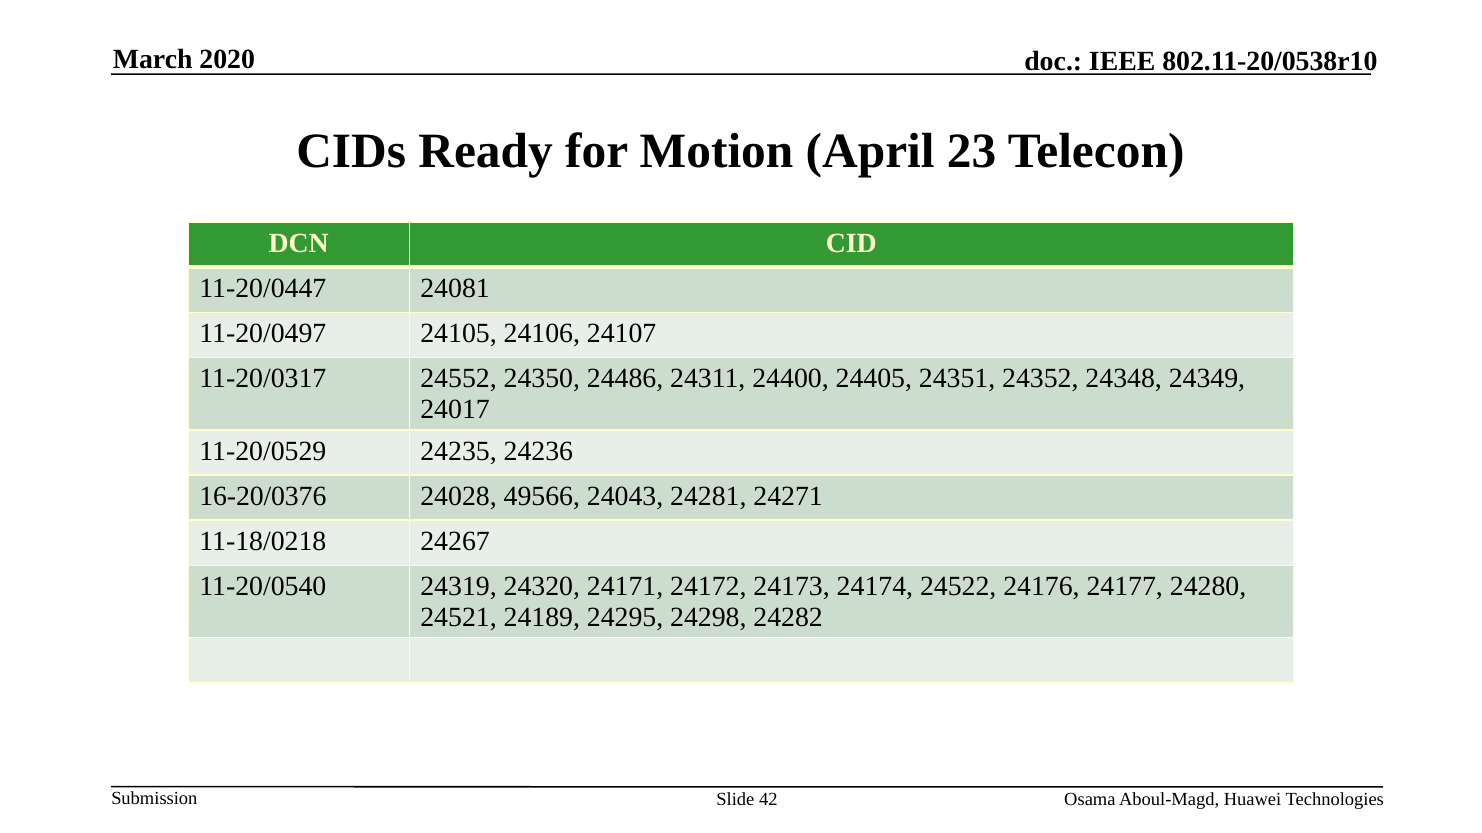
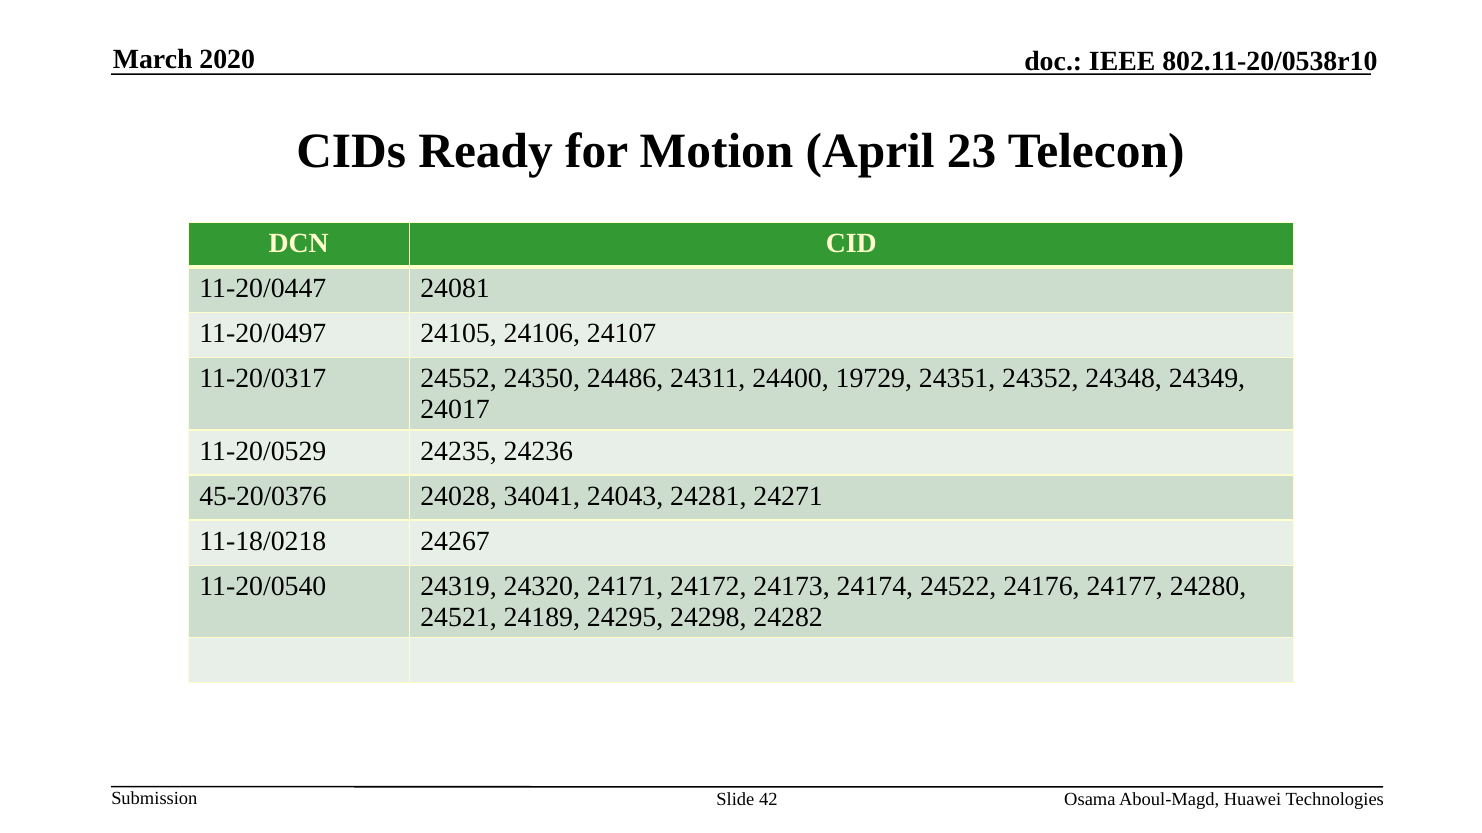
24405: 24405 -> 19729 (874, 379)
16-20/0376: 16-20/0376 -> 45-20/0376 (263, 497)
49566: 49566 -> 34041 (542, 497)
